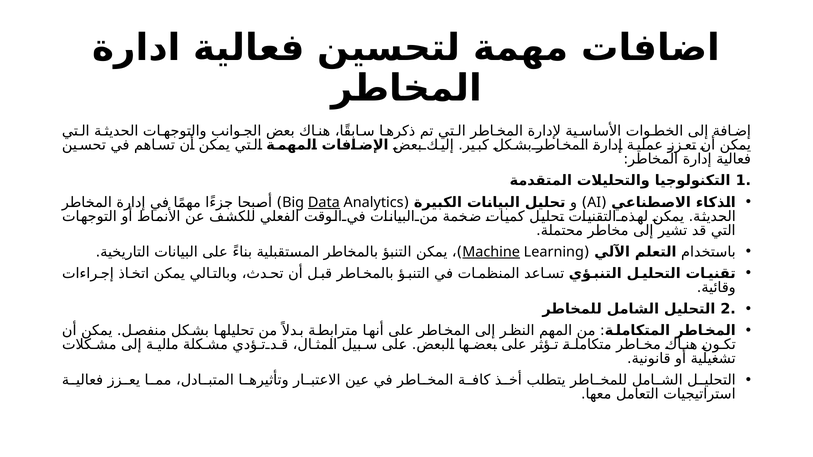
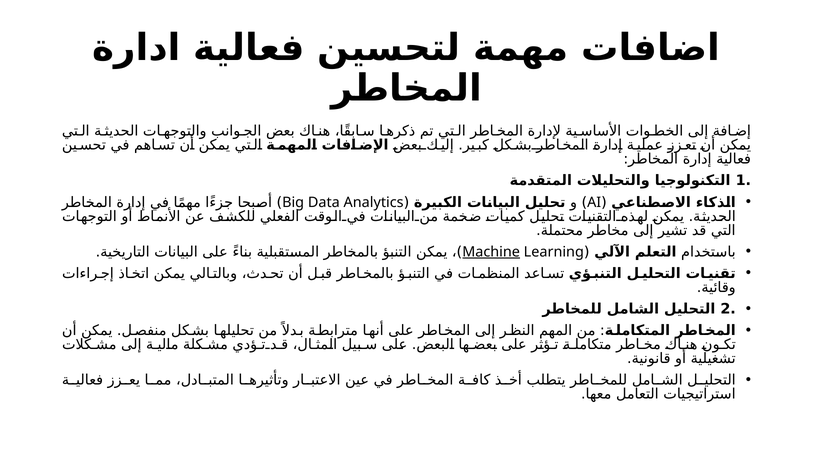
Data underline: present -> none (324, 202)
